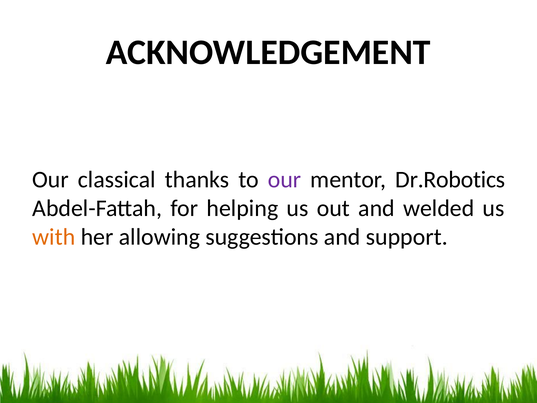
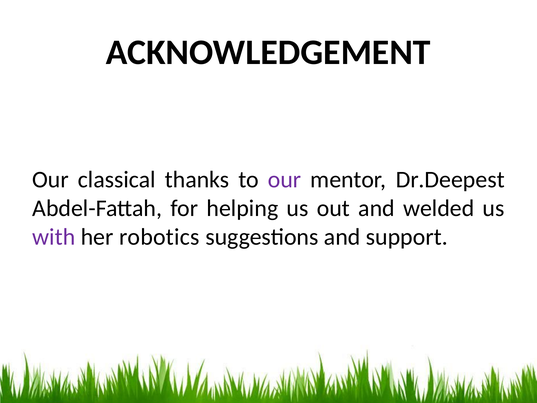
Dr.Robotics: Dr.Robotics -> Dr.Deepest (450, 180)
with colour: orange -> purple (54, 237)
allowing: allowing -> robotics (159, 237)
